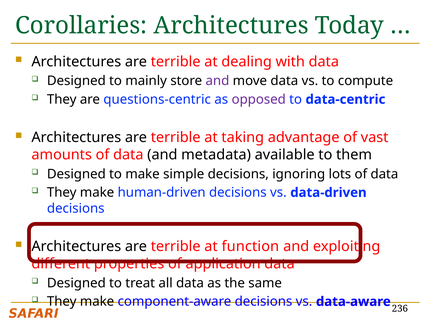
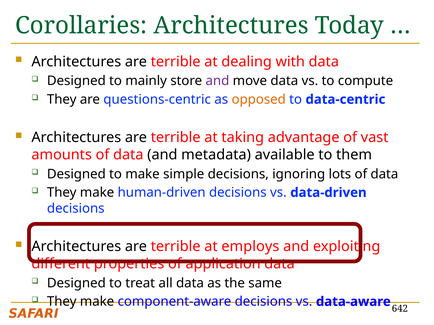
opposed colour: purple -> orange (259, 100)
function: function -> employs (250, 247)
236: 236 -> 642 (400, 309)
